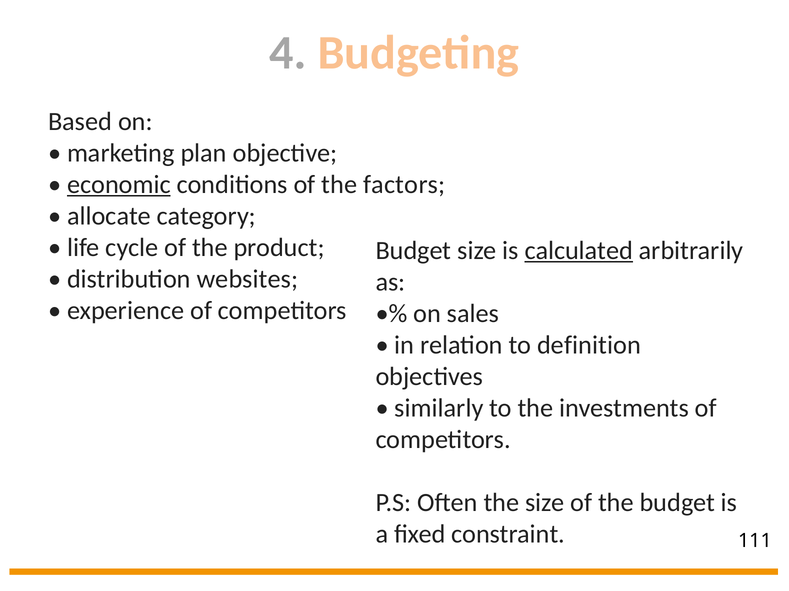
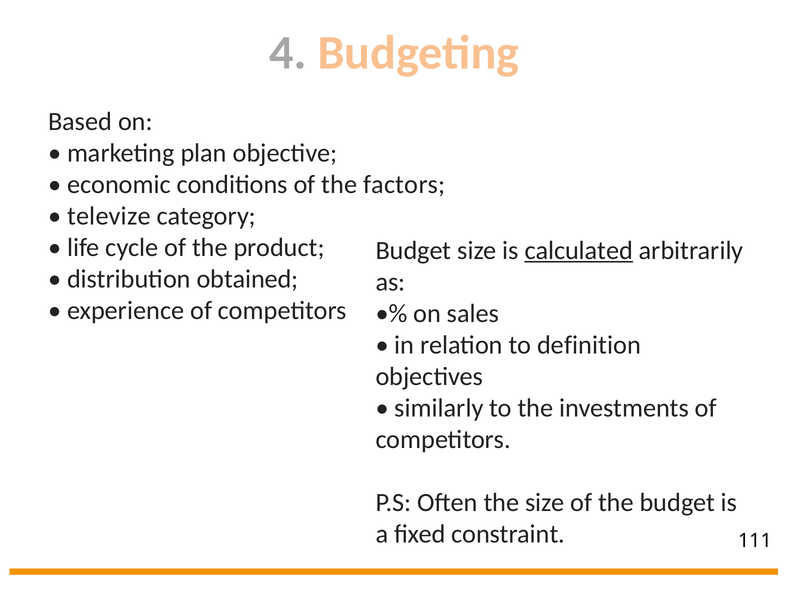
economic underline: present -> none (119, 185)
allocate: allocate -> televize (109, 216)
websites: websites -> obtained (247, 280)
